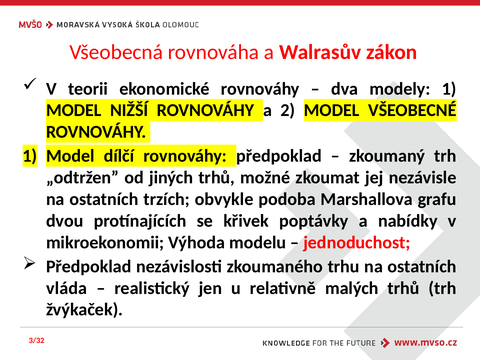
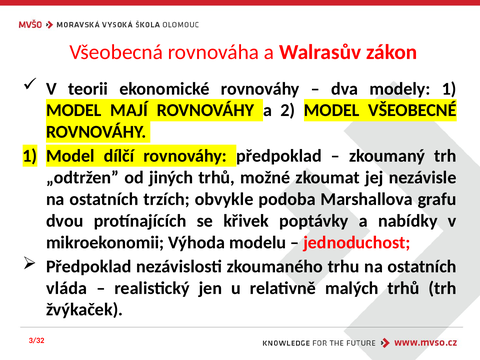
NIŽŠÍ: NIŽŠÍ -> MAJÍ (129, 110)
